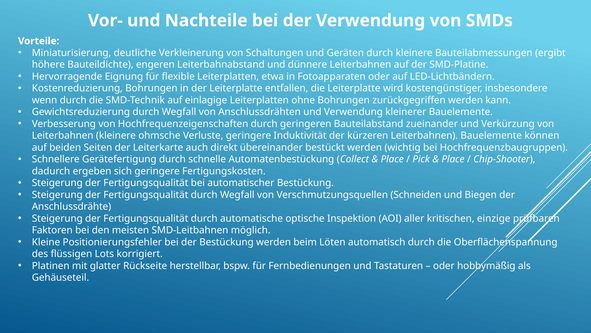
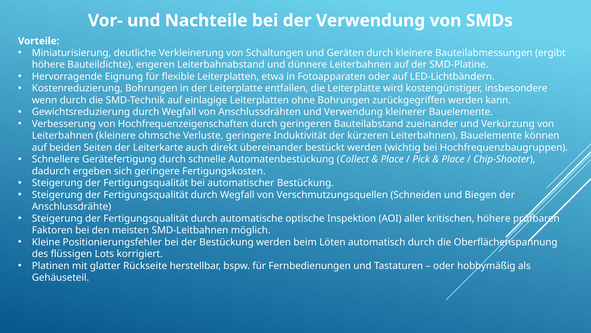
kritischen einzige: einzige -> höhere (494, 218)
